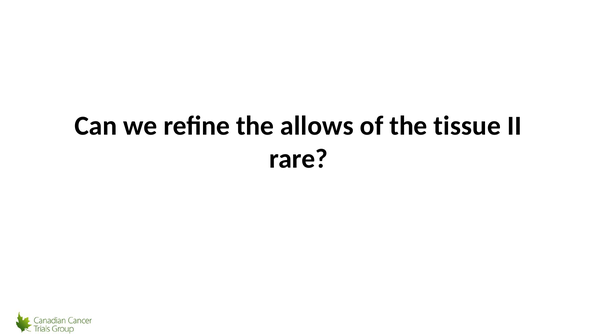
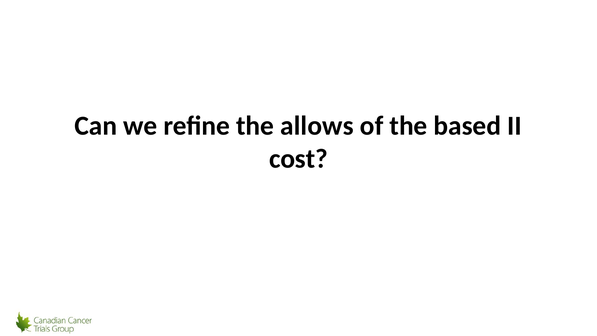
tissue: tissue -> based (467, 126)
rare: rare -> cost (298, 159)
